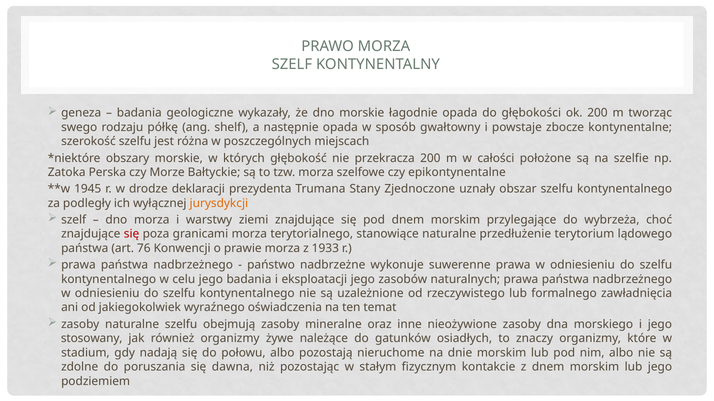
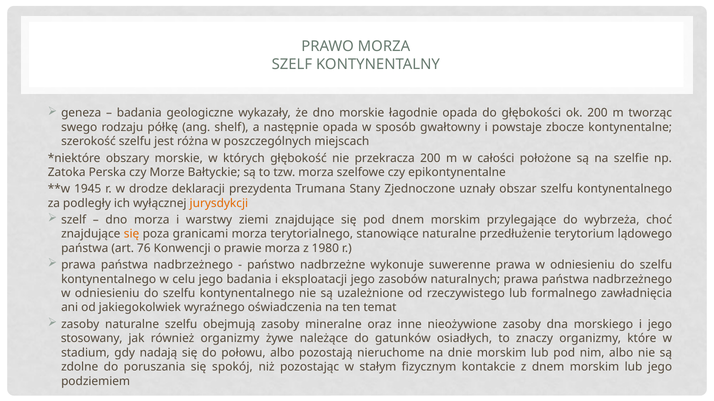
się colour: red -> orange (132, 234)
1933: 1933 -> 1980 (325, 249)
dawna: dawna -> spokój (232, 367)
